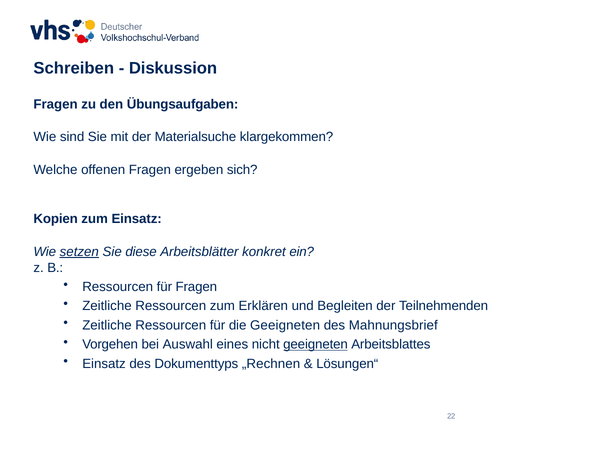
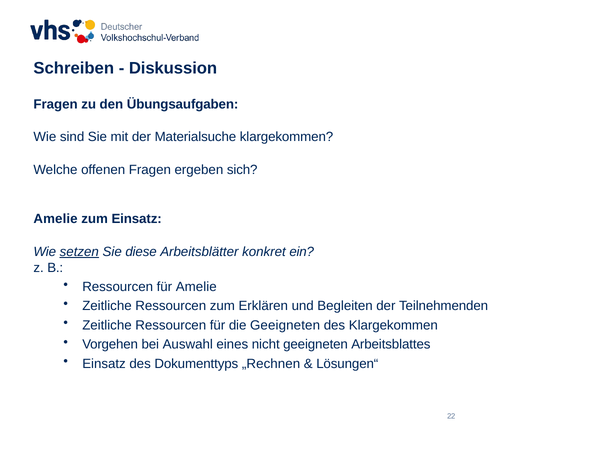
Kopien: Kopien -> Amelie (56, 219)
für Fragen: Fragen -> Amelie (196, 287)
des Mahnungsbrief: Mahnungsbrief -> Klargekommen (393, 325)
geeigneten underline: present -> none (316, 345)
